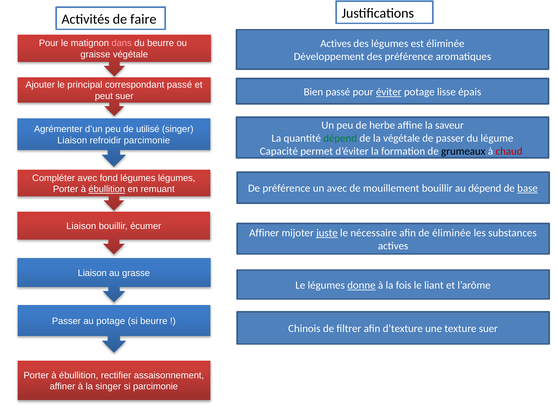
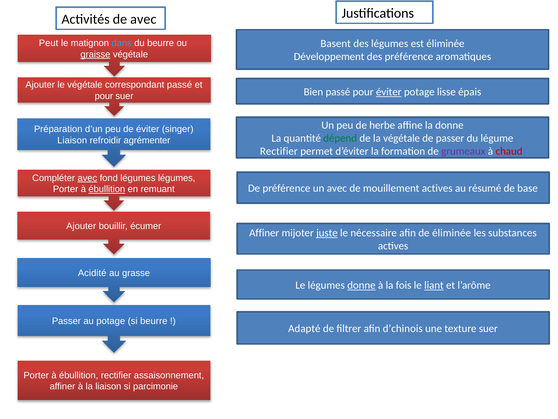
de faire: faire -> avec (143, 19)
Pour: Pour -> Peut (49, 43)
dans colour: pink -> light blue (122, 43)
Actives: Actives -> Basent (336, 44)
graisse underline: none -> present (95, 54)
le principal: principal -> végétale (85, 85)
peut: peut -> pour (104, 96)
la saveur: saveur -> donne (449, 125)
Agrémenter: Agrémenter -> Préparation (58, 129)
de utilisé: utilisé -> éviter (148, 129)
refroidir parcimonie: parcimonie -> agrémenter (147, 140)
Capacité: Capacité -> Rectifier (279, 151)
grumeaux colour: black -> purple (463, 151)
avec underline: none -> present (87, 178)
mouillement bouillir: bouillir -> actives (437, 188)
au dépend: dépend -> résumé (485, 188)
base underline: present -> none (528, 188)
Liaison: Liaison -> Ajouter (81, 226)
Liaison: Liaison -> Acidité (92, 273)
liant underline: none -> present (434, 285)
Chinois: Chinois -> Adapté (304, 328)
d’texture: d’texture -> d’chinois (403, 328)
la singer: singer -> liaison (108, 386)
